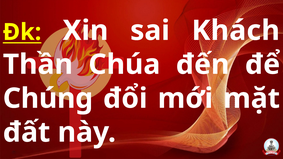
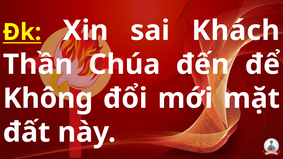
Chúng: Chúng -> Không (48, 99)
